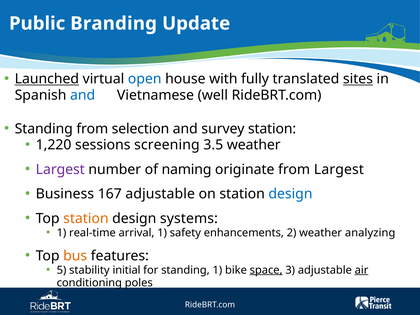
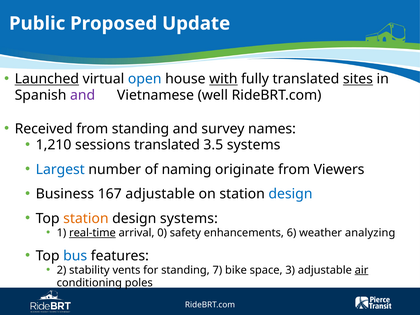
Branding: Branding -> Proposed (114, 23)
with underline: none -> present (223, 79)
and colour: blue -> purple (83, 95)
Standing: Standing -> Received (44, 129)
from selection: selection -> standing (140, 129)
survey station: station -> names (272, 129)
1,220: 1,220 -> 1,210 (54, 145)
sessions screening: screening -> translated (167, 145)
3.5 weather: weather -> systems (254, 145)
Largest colour: purple -> blue (60, 169)
from Largest: Largest -> Viewers (339, 169)
real-time underline: none -> present (92, 233)
arrival 1: 1 -> 0 (162, 233)
2: 2 -> 6 (292, 233)
bus colour: orange -> blue (75, 256)
5: 5 -> 2 (62, 270)
initial: initial -> vents (126, 270)
standing 1: 1 -> 7 (217, 270)
space underline: present -> none (266, 270)
